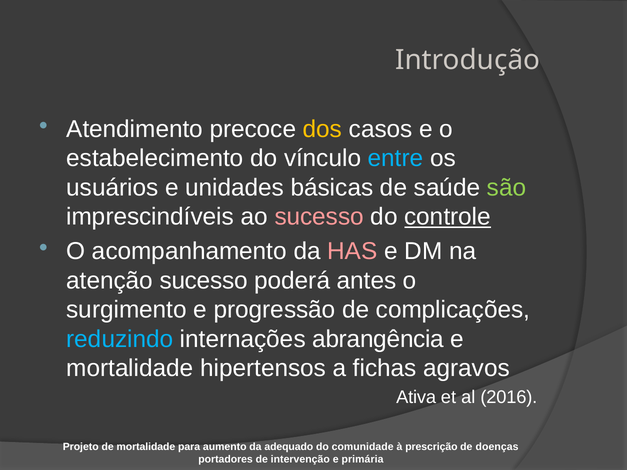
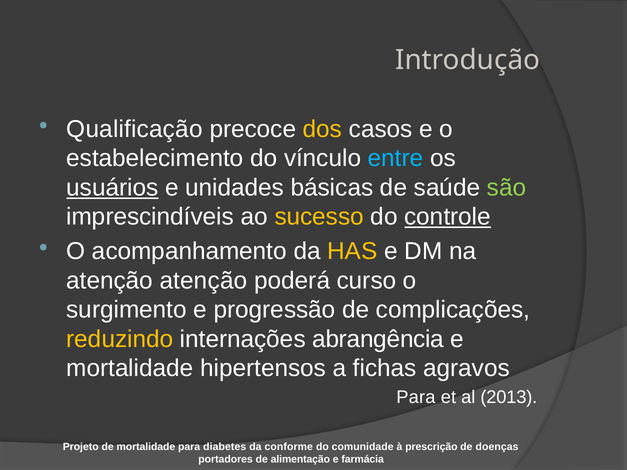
Atendimento: Atendimento -> Qualificação (135, 129)
usuários underline: none -> present (112, 188)
sucesso colour: pink -> yellow (319, 217)
HAS colour: pink -> yellow (352, 252)
atenção sucesso: sucesso -> atenção (203, 281)
antes: antes -> curso (367, 281)
reduzindo colour: light blue -> yellow (120, 339)
Ativa: Ativa -> Para (416, 398)
2016: 2016 -> 2013 (509, 398)
aumento: aumento -> diabetes (225, 447)
adequado: adequado -> conforme (289, 447)
intervenção: intervenção -> alimentação (300, 460)
primária: primária -> farmácia (363, 460)
